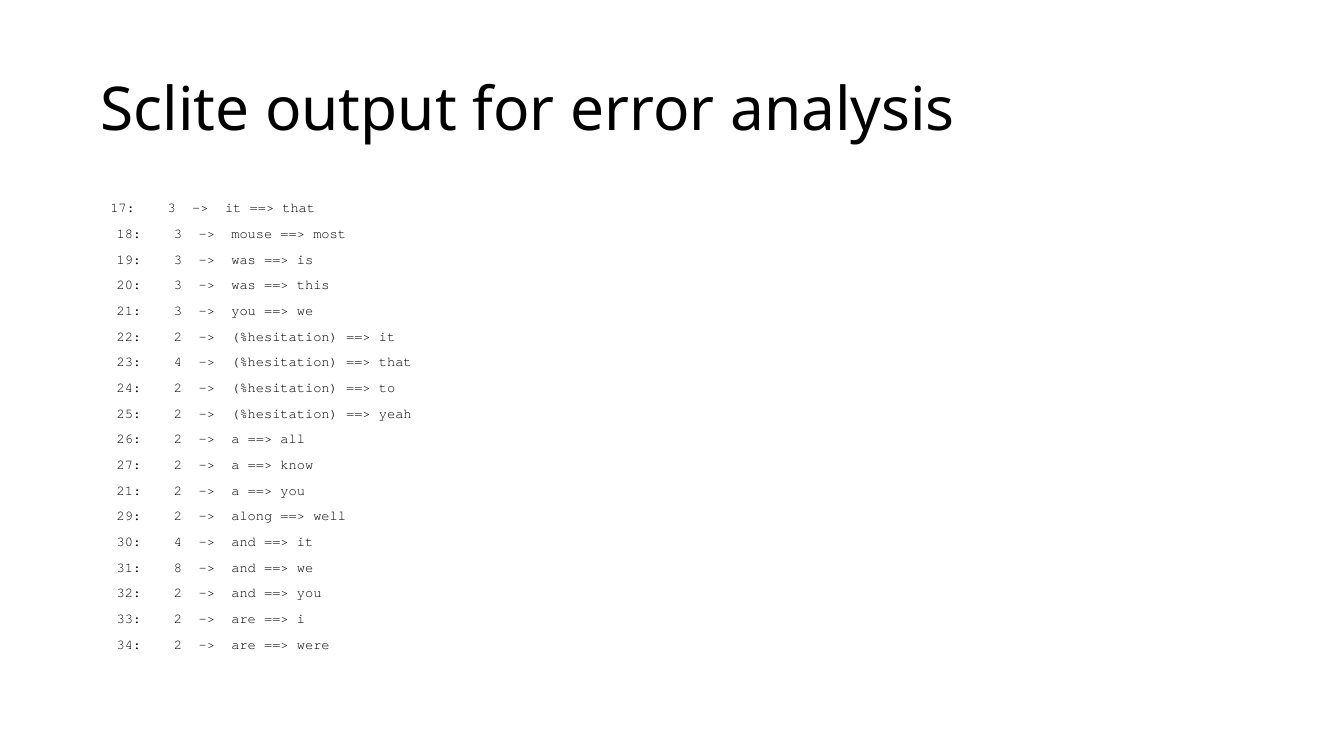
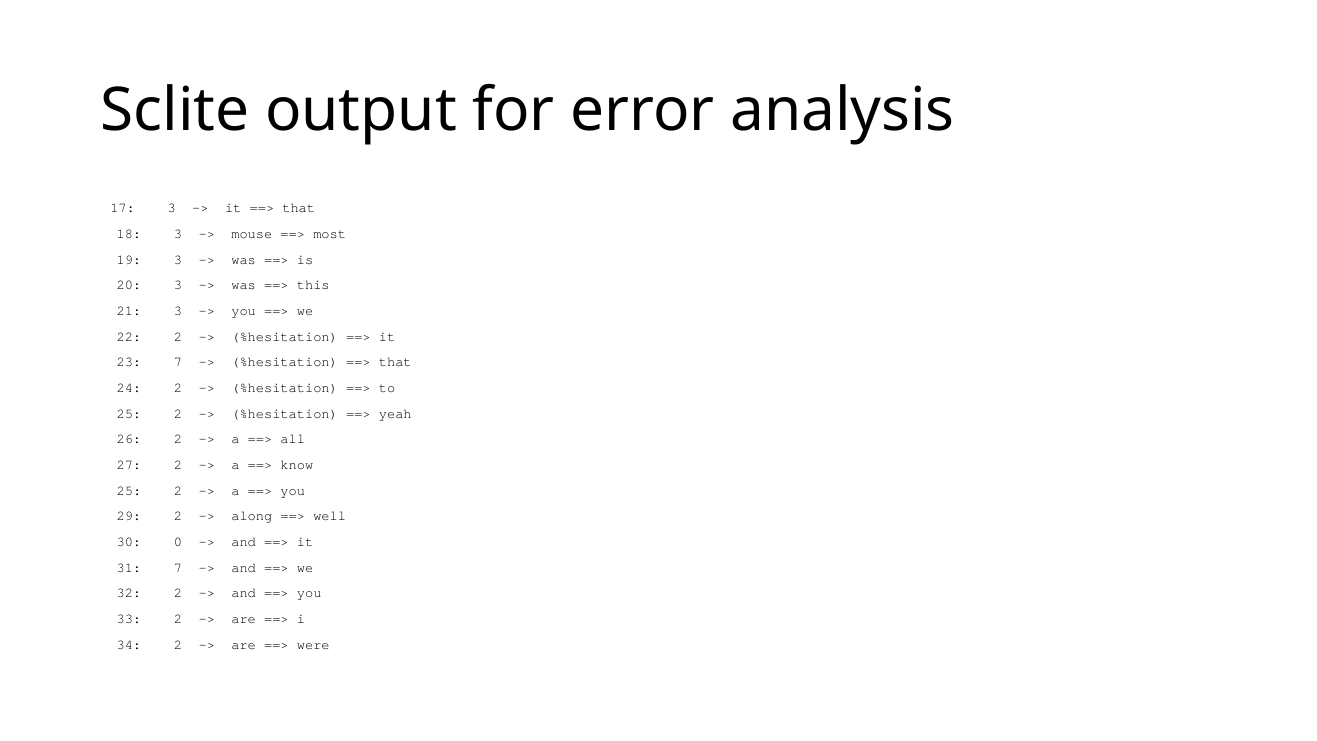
23 4: 4 -> 7 (178, 362)
21: 21 -> 25 (129, 491)
30 4: 4 -> 0 (178, 542)
31 8: 8 -> 7 (178, 568)
